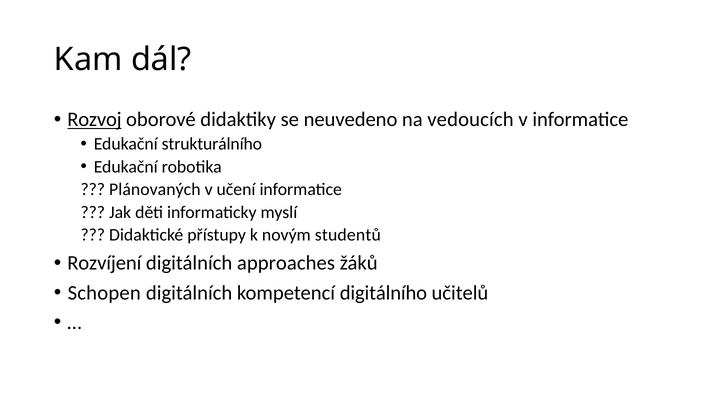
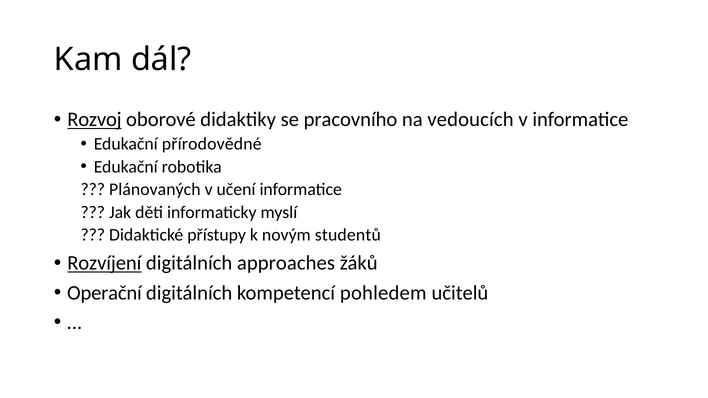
neuvedeno: neuvedeno -> pracovního (351, 120)
strukturálního: strukturálního -> přírodovědné (212, 144)
Rozvíjení underline: none -> present (104, 263)
Schopen: Schopen -> Operační (104, 293)
digitálního: digitálního -> pohledem (383, 293)
